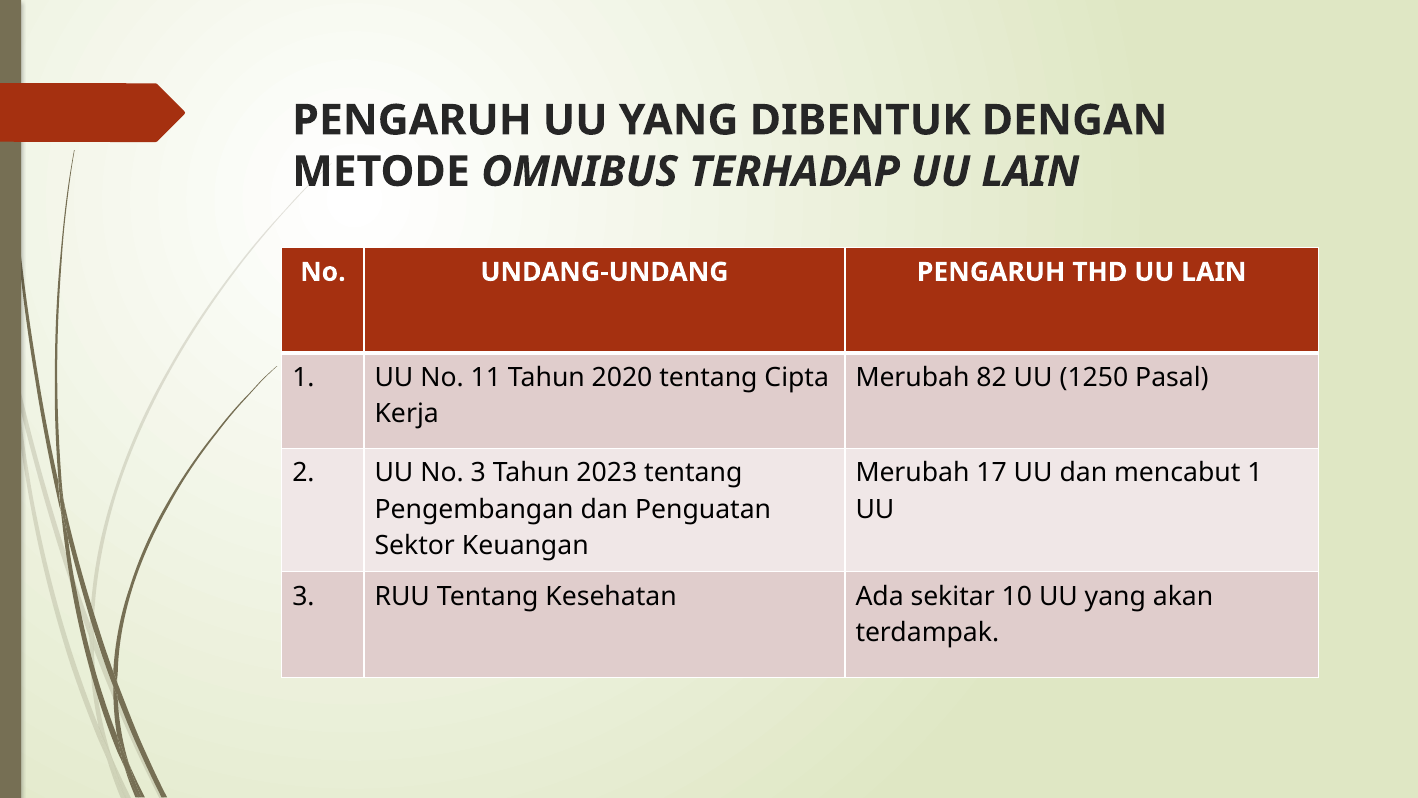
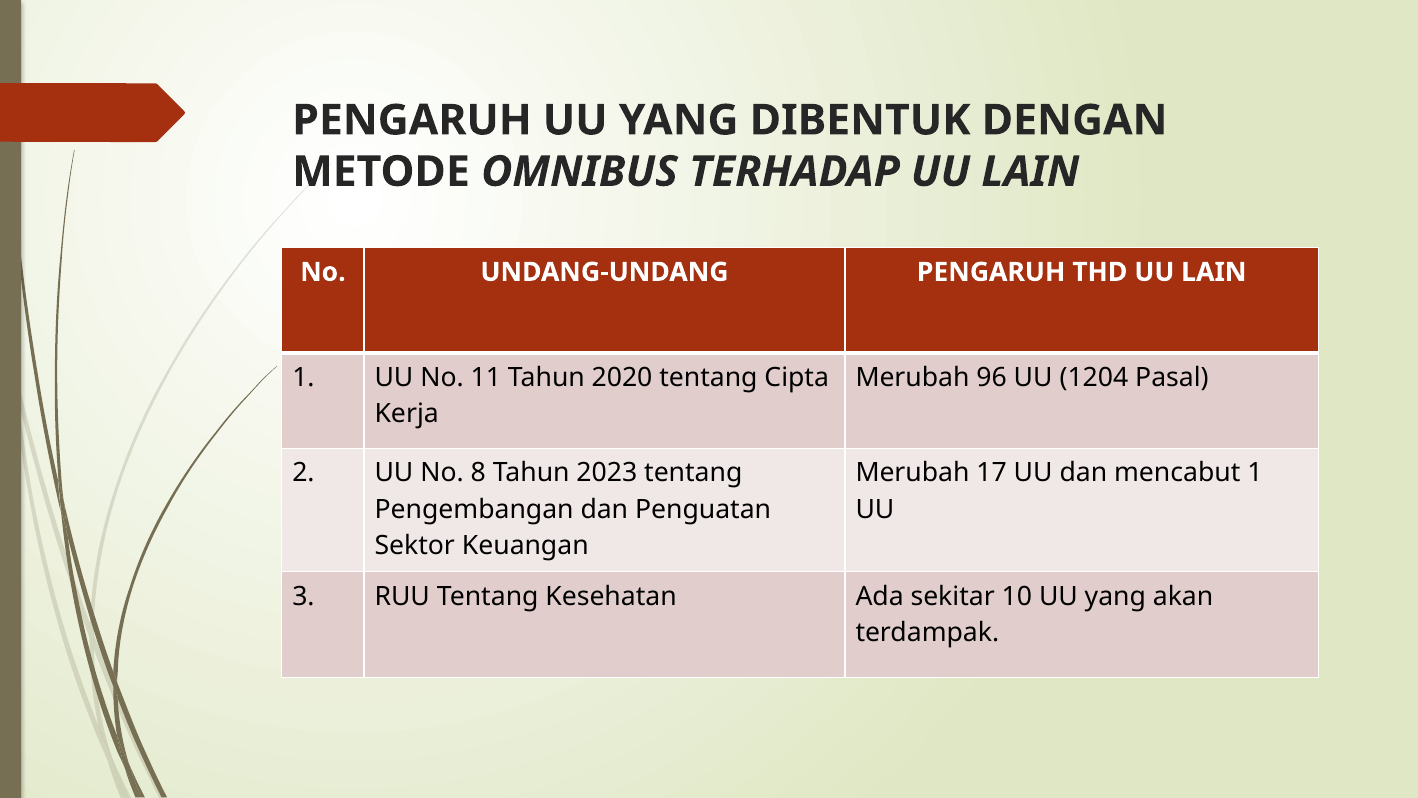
82: 82 -> 96 (992, 377)
1250: 1250 -> 1204 (1094, 377)
No 3: 3 -> 8 (478, 473)
